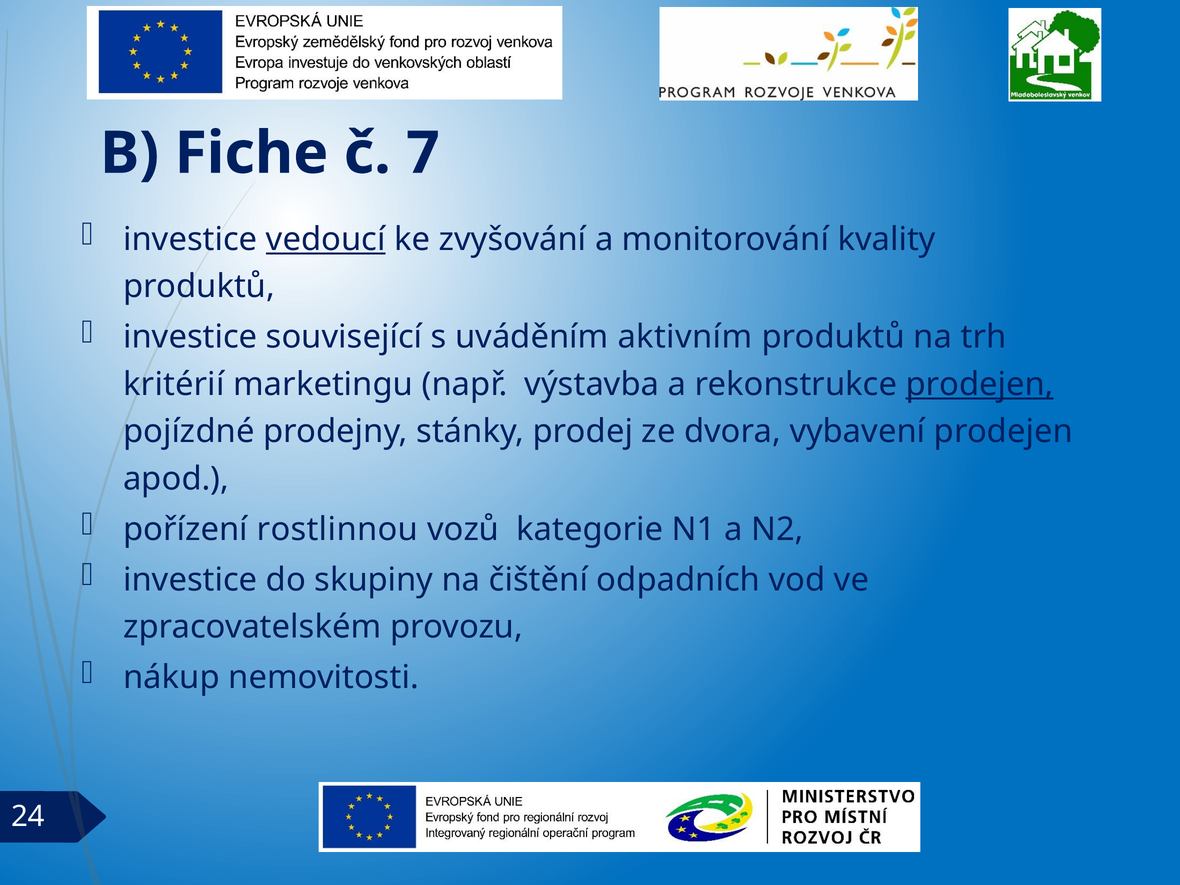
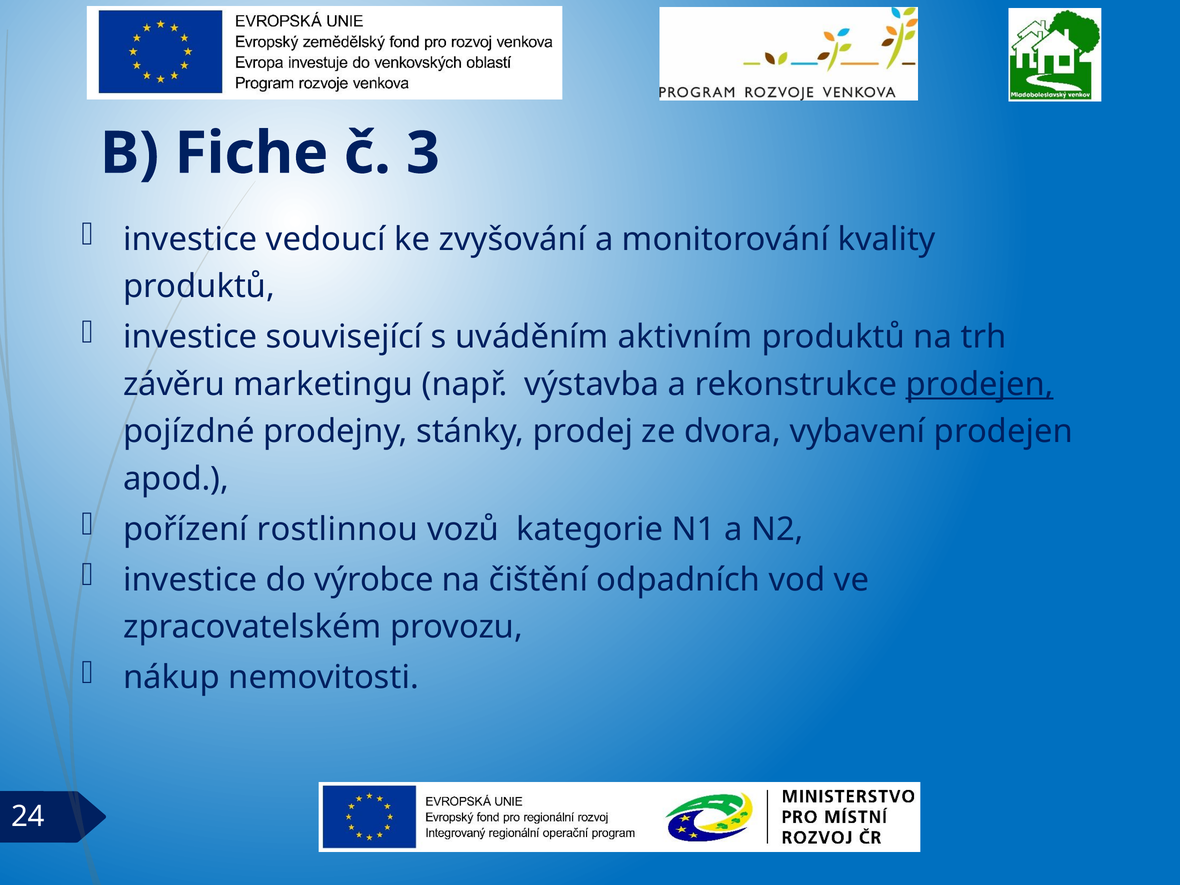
7: 7 -> 3 (423, 153)
vedoucí underline: present -> none (326, 239)
kritérií: kritérií -> závěru (174, 384)
skupiny: skupiny -> výrobce (374, 580)
